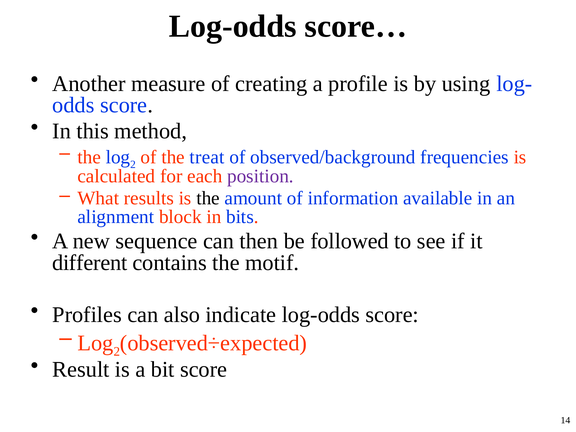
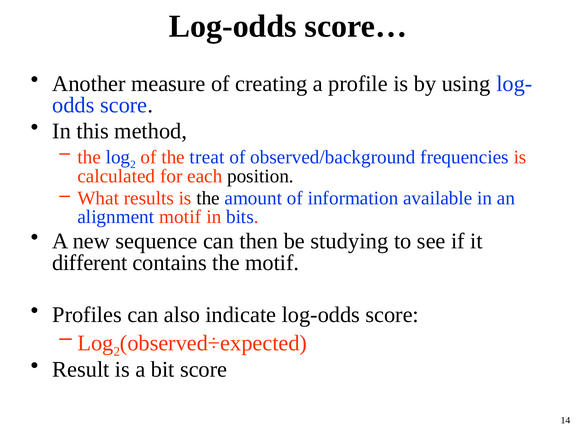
position colour: purple -> black (260, 176)
alignment block: block -> motif (180, 217)
followed: followed -> studying (349, 241)
